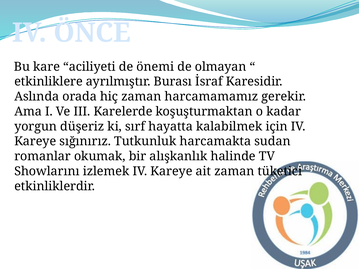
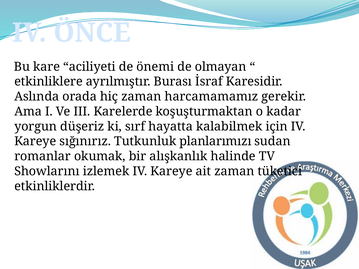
harcamakta: harcamakta -> planlarımızı (215, 142)
